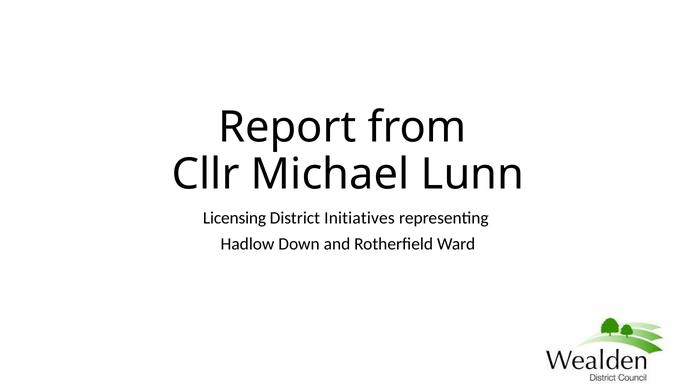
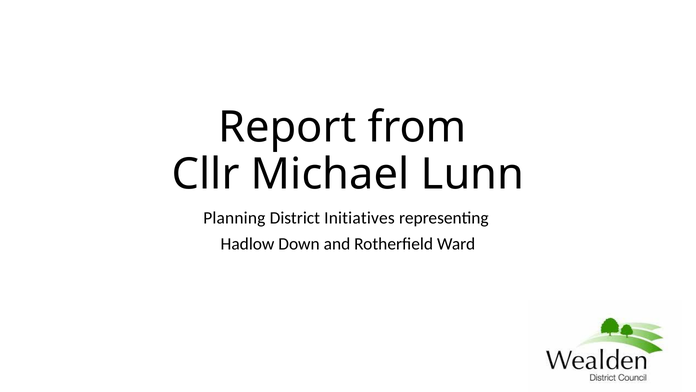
Licensing: Licensing -> Planning (234, 218)
